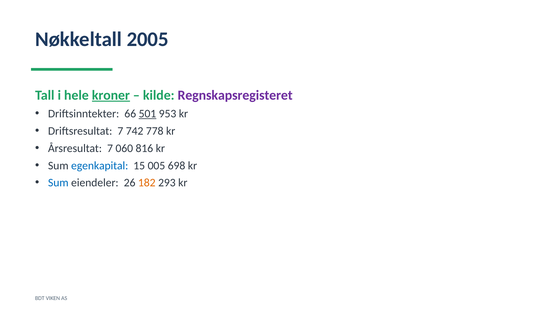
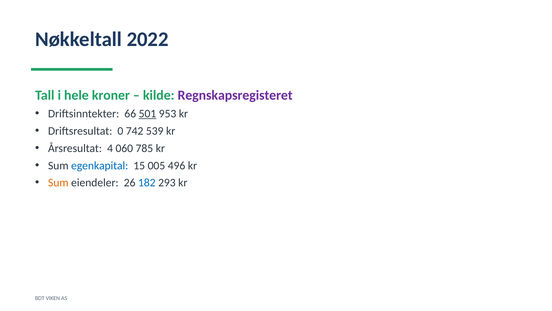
2005: 2005 -> 2022 (148, 39)
kroner underline: present -> none (111, 95)
Driftsresultat 7: 7 -> 0 (120, 131)
778: 778 -> 539 (155, 131)
Årsresultat 7: 7 -> 4 (110, 148)
816: 816 -> 785 (144, 148)
698: 698 -> 496 (177, 165)
Sum colour: blue -> orange (58, 183)
182 colour: orange -> blue (147, 183)
